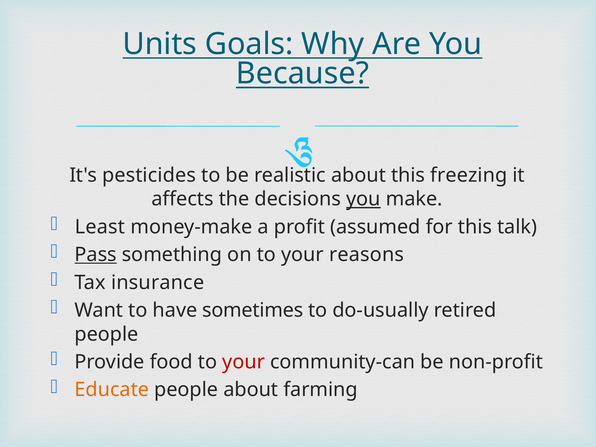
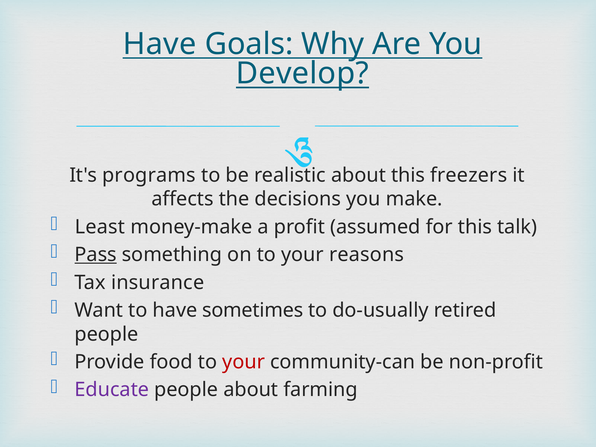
Units: Units -> Have (160, 44)
Because: Because -> Develop (302, 73)
pesticides: pesticides -> programs (149, 175)
freezing: freezing -> freezers (469, 175)
you underline: present -> none (363, 199)
Educate colour: orange -> purple (112, 390)
